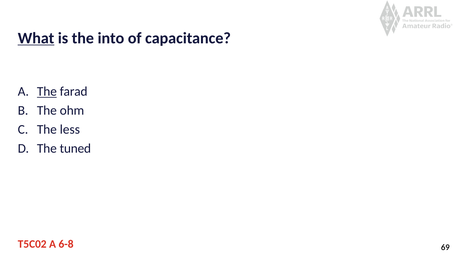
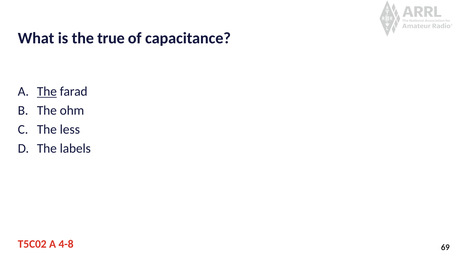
What underline: present -> none (36, 38)
into: into -> true (111, 38)
tuned: tuned -> labels (75, 148)
6-8: 6-8 -> 4-8 (66, 244)
